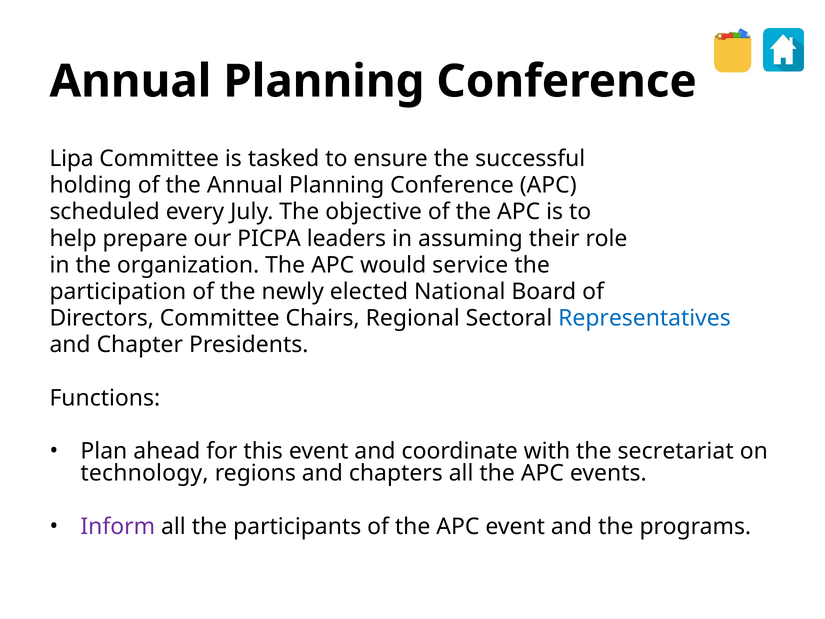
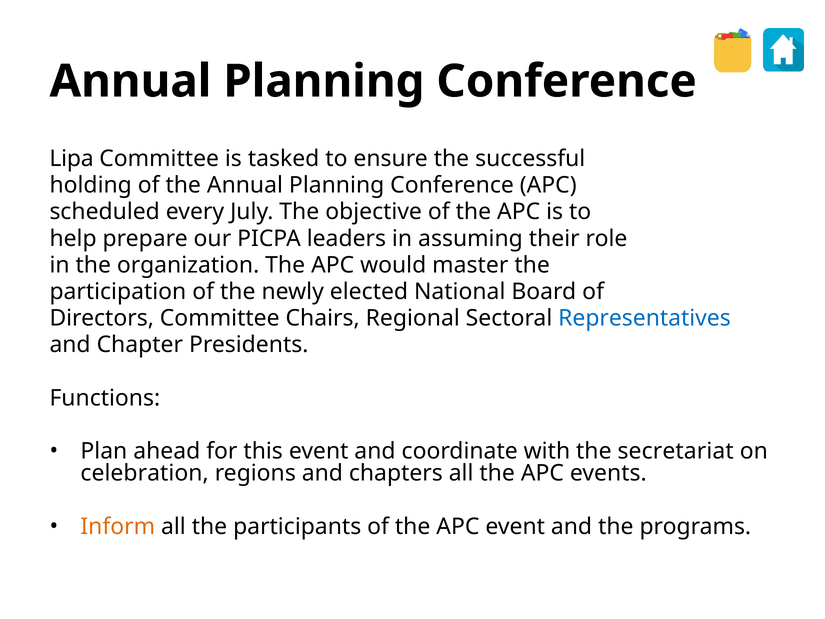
service: service -> master (470, 265)
technology: technology -> celebration (145, 473)
Inform colour: purple -> orange (118, 526)
